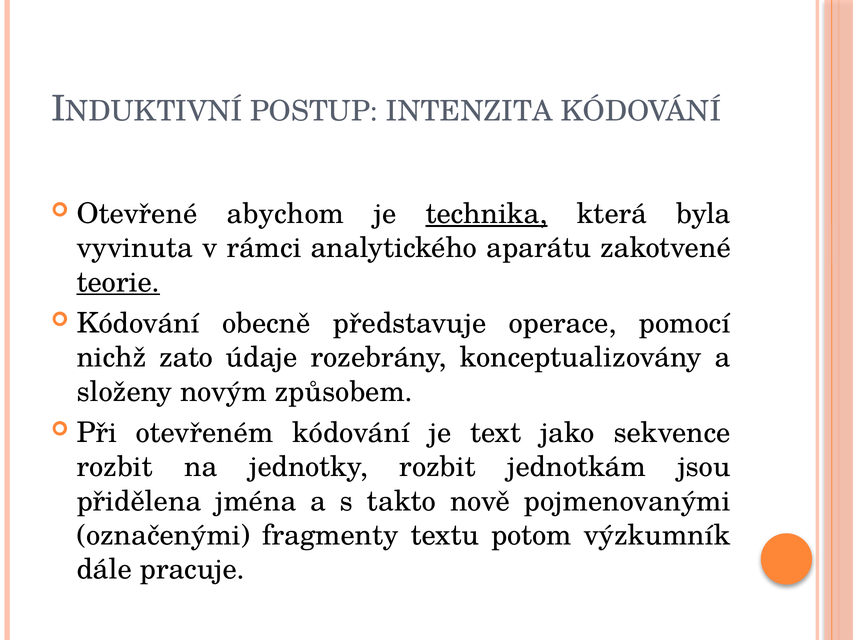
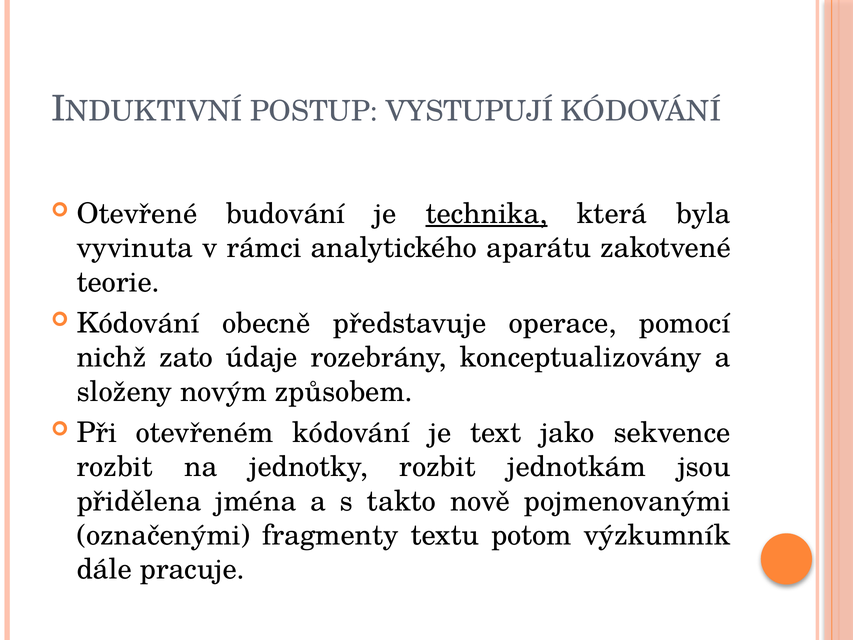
INTENZITA: INTENZITA -> VYSTUPUJÍ (470, 112)
abychom: abychom -> budování (286, 214)
teorie underline: present -> none (118, 282)
